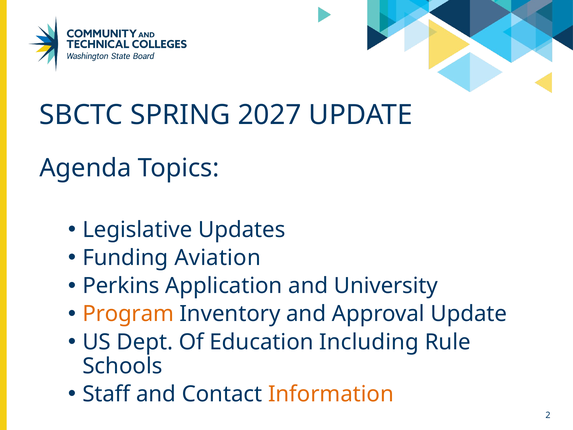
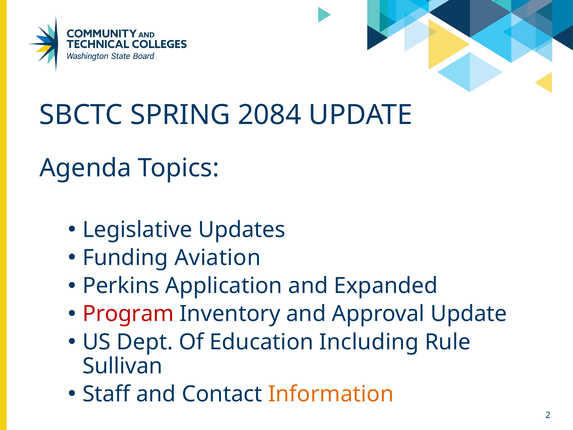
2027: 2027 -> 2084 (270, 115)
University: University -> Expanded (386, 286)
Program colour: orange -> red (128, 314)
Schools: Schools -> Sullivan (123, 366)
